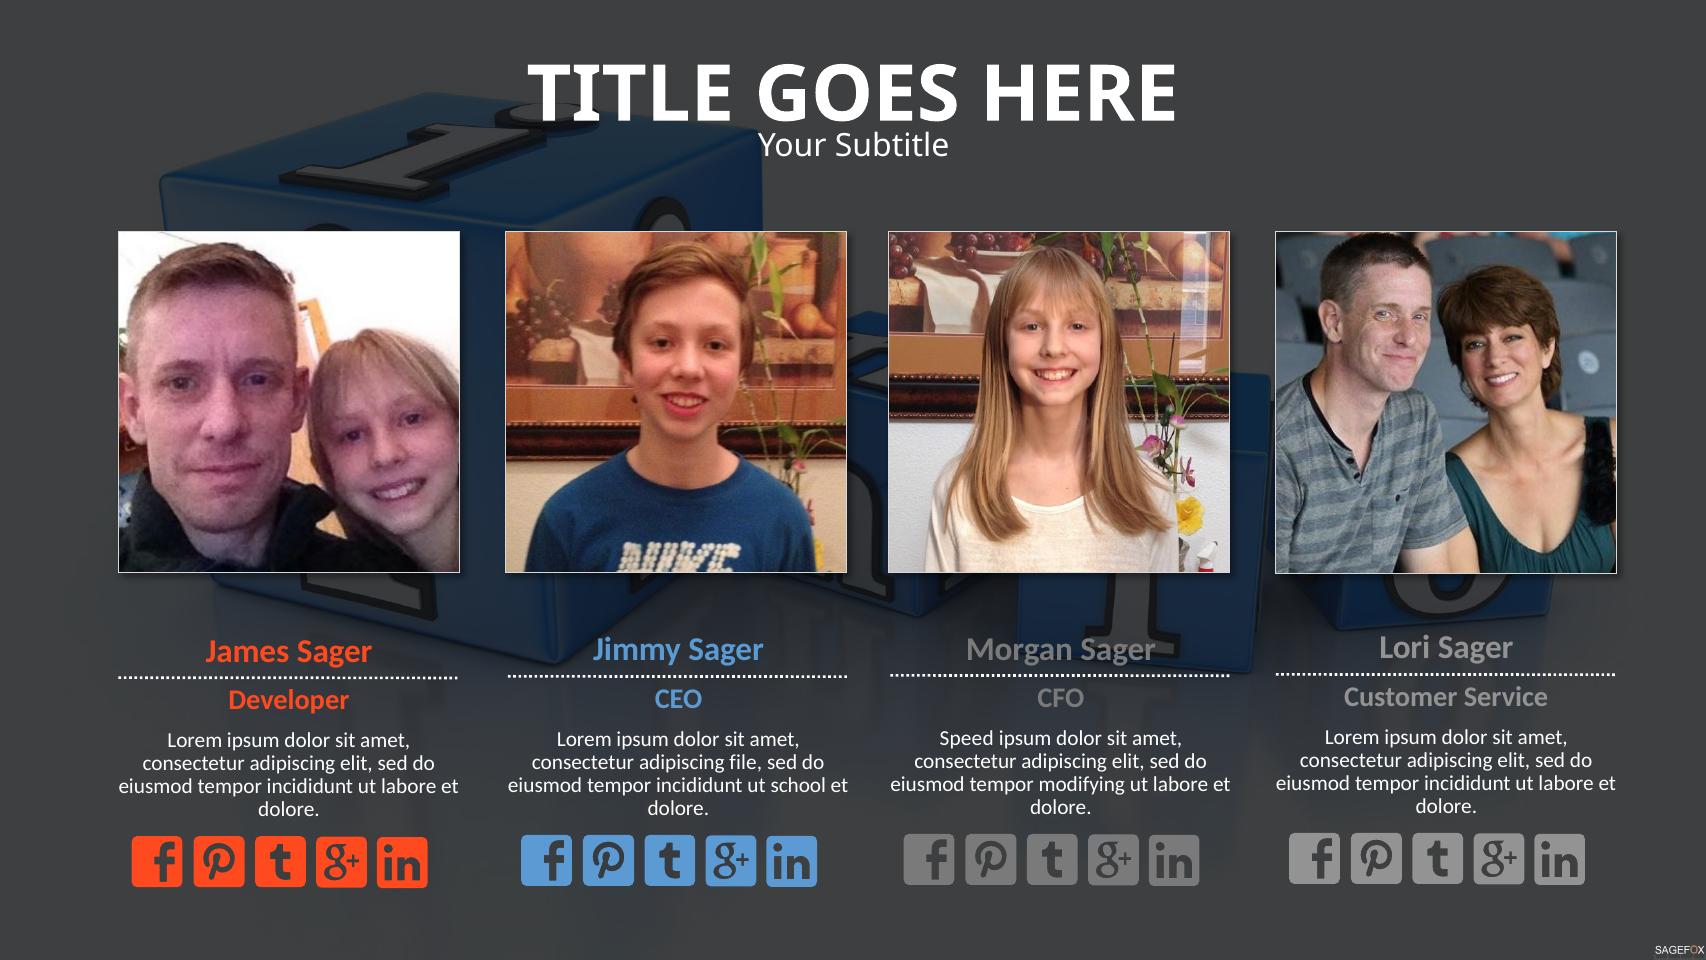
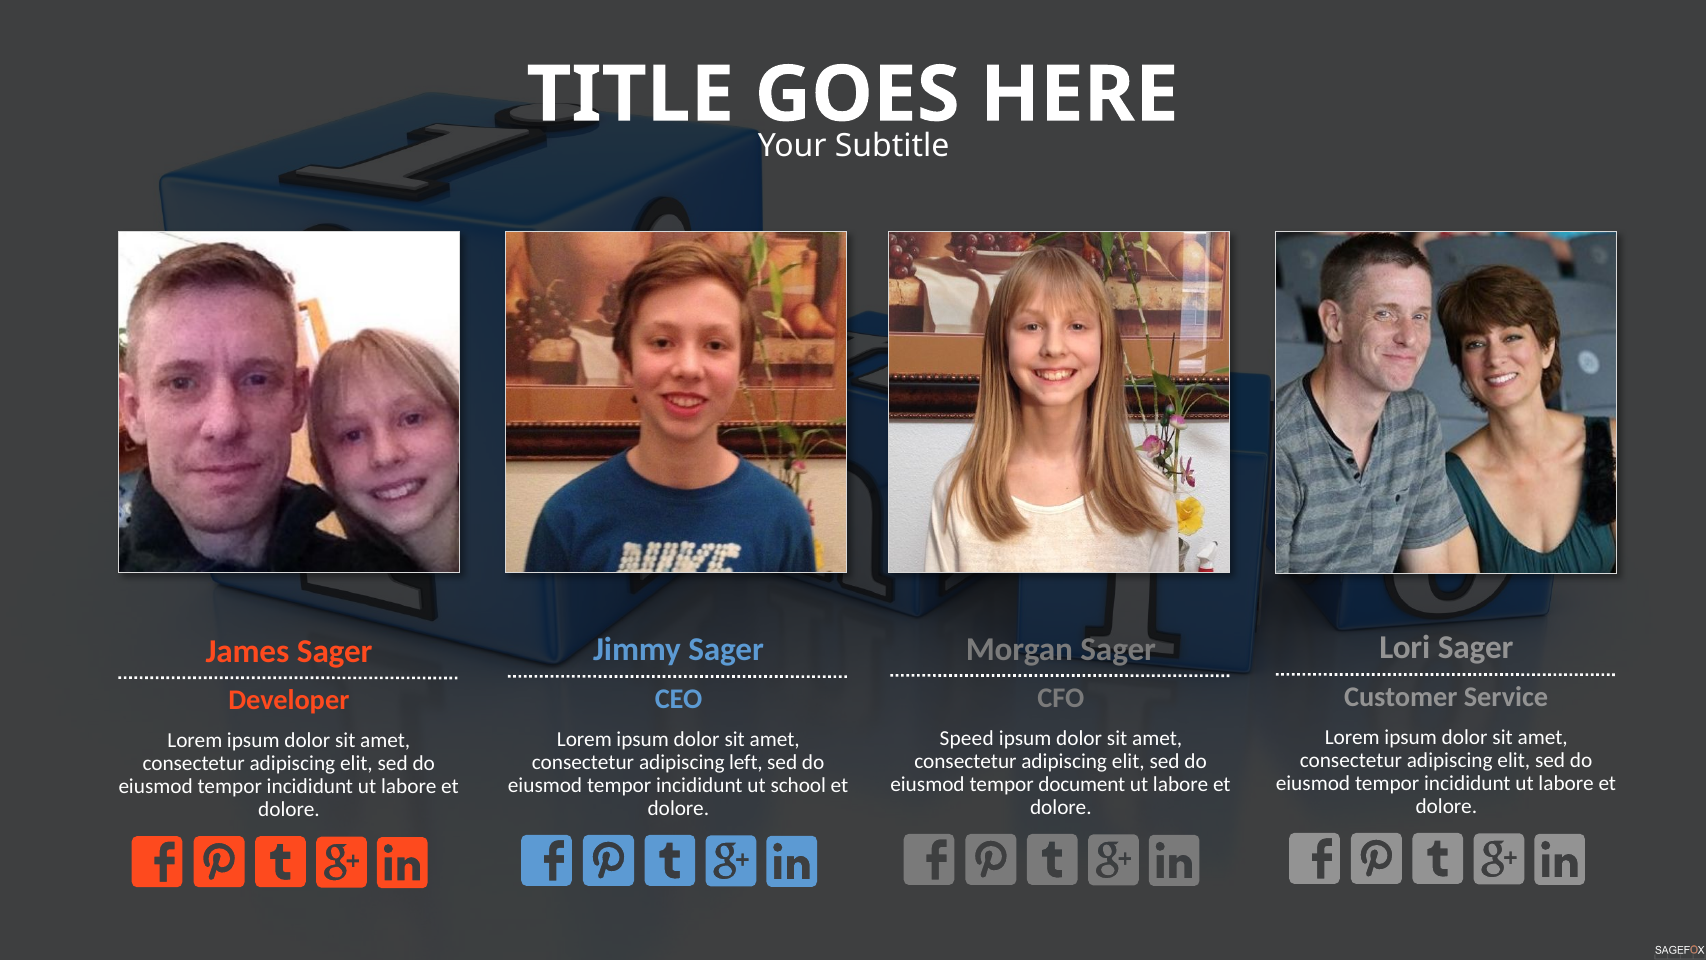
file: file -> left (746, 762)
modifying: modifying -> document (1082, 784)
